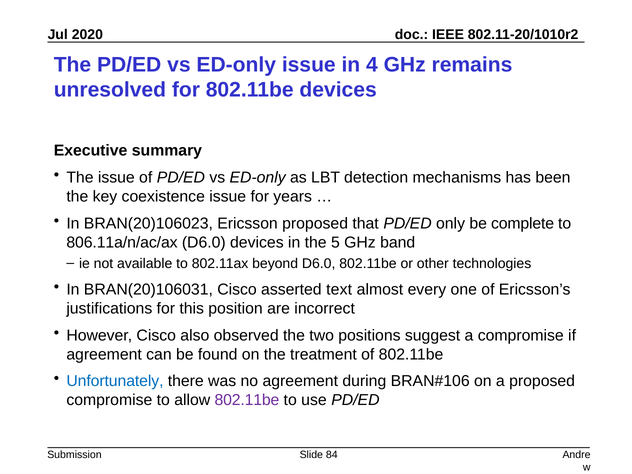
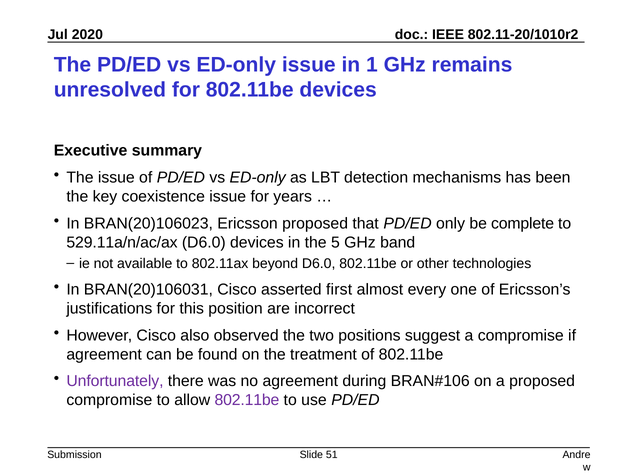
4: 4 -> 1 (372, 65)
806.11a/n/ac/ax: 806.11a/n/ac/ax -> 529.11a/n/ac/ax (122, 242)
text: text -> first (339, 290)
Unfortunately colour: blue -> purple (115, 381)
84: 84 -> 51 (332, 455)
